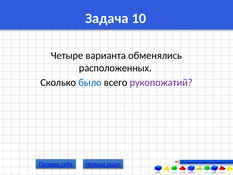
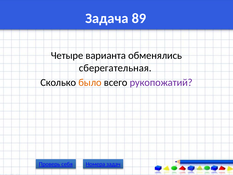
10: 10 -> 89 (139, 18)
расположенных: расположенных -> сберегательная (115, 68)
было colour: blue -> orange (90, 82)
